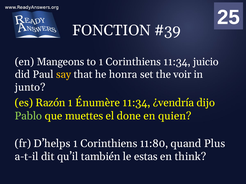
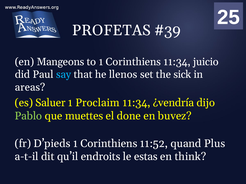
FONCTION: FONCTION -> PROFETAS (111, 30)
say colour: yellow -> light blue (64, 75)
honra: honra -> llenos (123, 75)
voir: voir -> sick (182, 75)
junto: junto -> areas (30, 87)
Razón: Razón -> Saluer (50, 103)
Énumère: Énumère -> Proclaim (98, 103)
quien: quien -> buvez (175, 116)
D’helps: D’helps -> D’pieds (52, 144)
11:80: 11:80 -> 11:52 (154, 144)
también: también -> endroits (101, 157)
